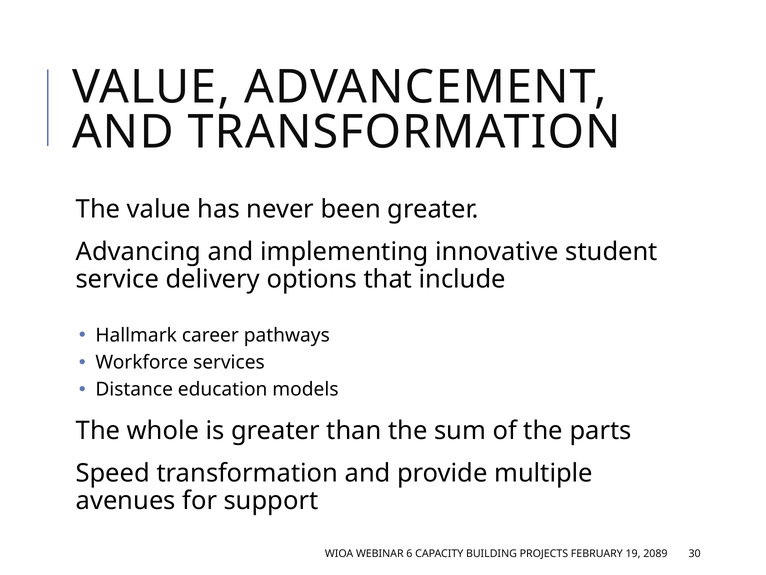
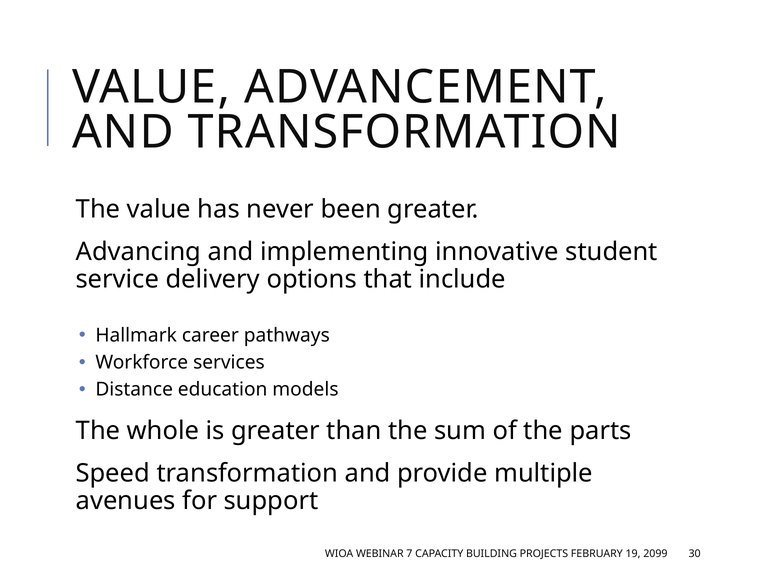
6: 6 -> 7 (409, 553)
2089: 2089 -> 2099 (655, 553)
